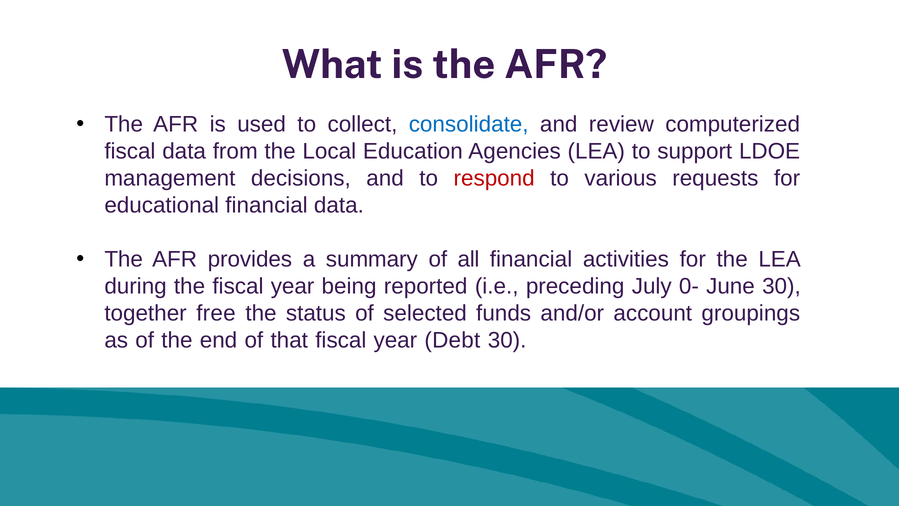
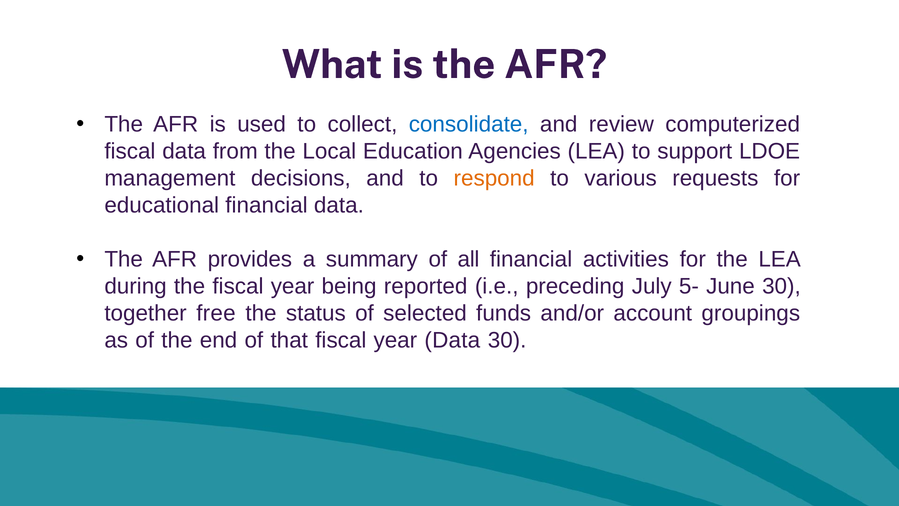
respond colour: red -> orange (494, 178)
0-: 0- -> 5- (689, 286)
year Debt: Debt -> Data (452, 340)
